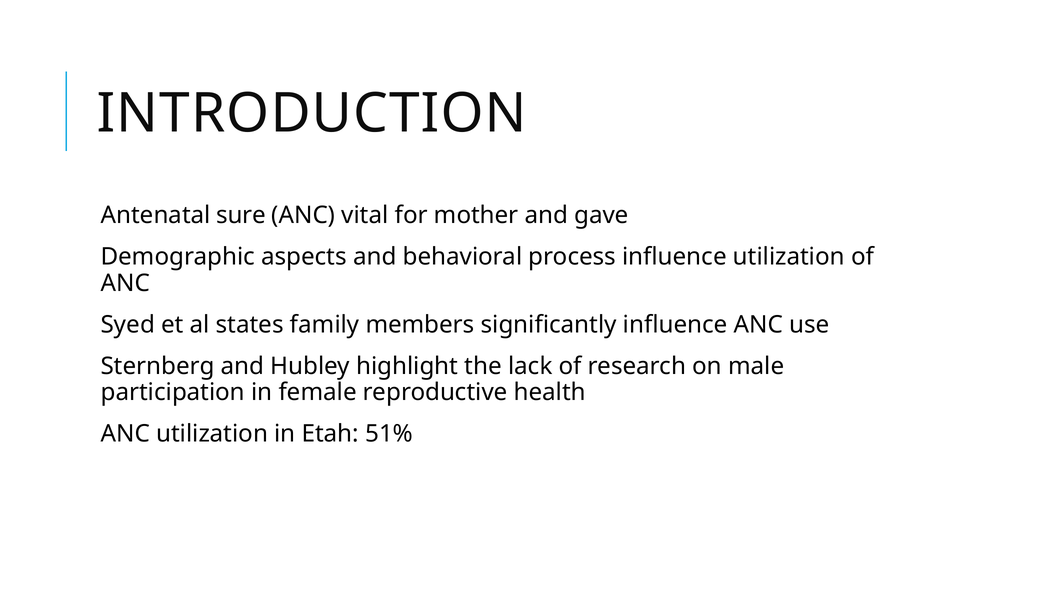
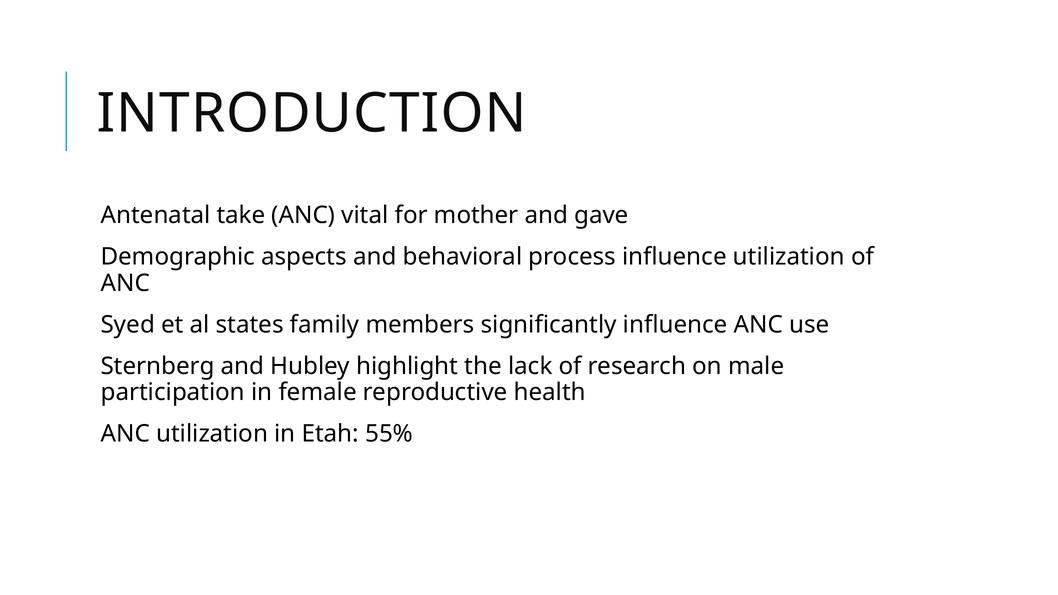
sure: sure -> take (241, 215)
51%: 51% -> 55% (389, 434)
